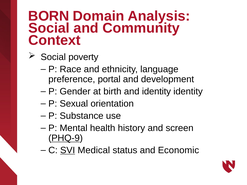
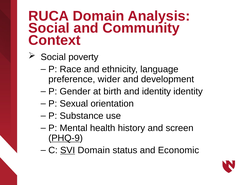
BORN: BORN -> RUCA (49, 16)
portal: portal -> wider (109, 79)
SVI Medical: Medical -> Domain (94, 150)
